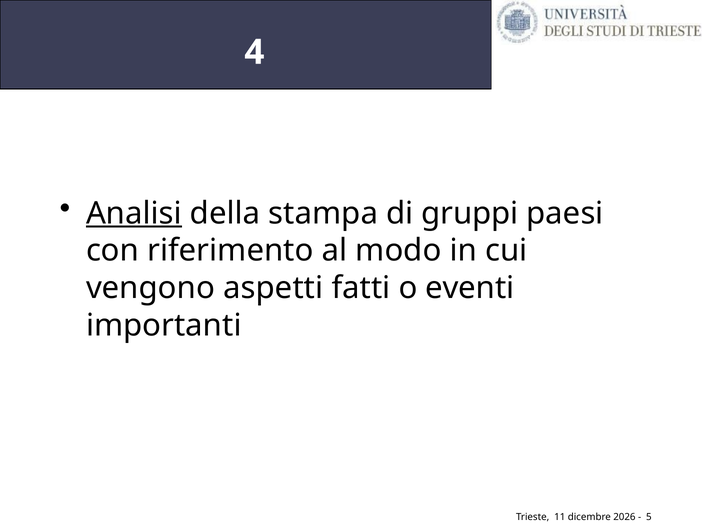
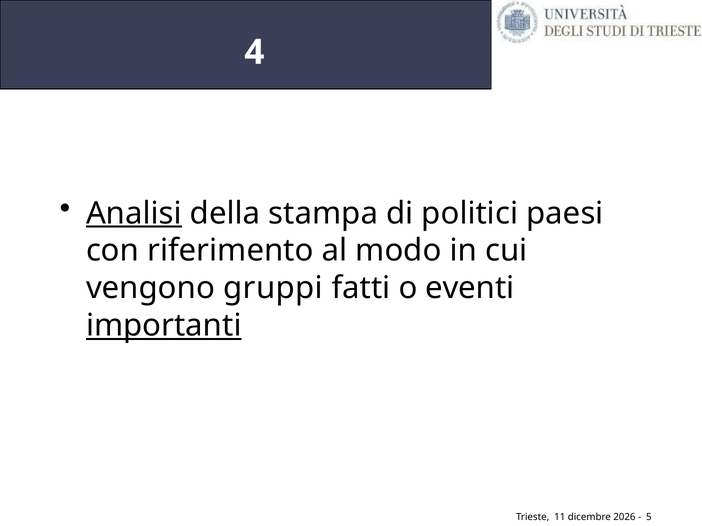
gruppi: gruppi -> politici (470, 213)
aspetti: aspetti -> gruppi (273, 288)
importanti underline: none -> present (164, 326)
